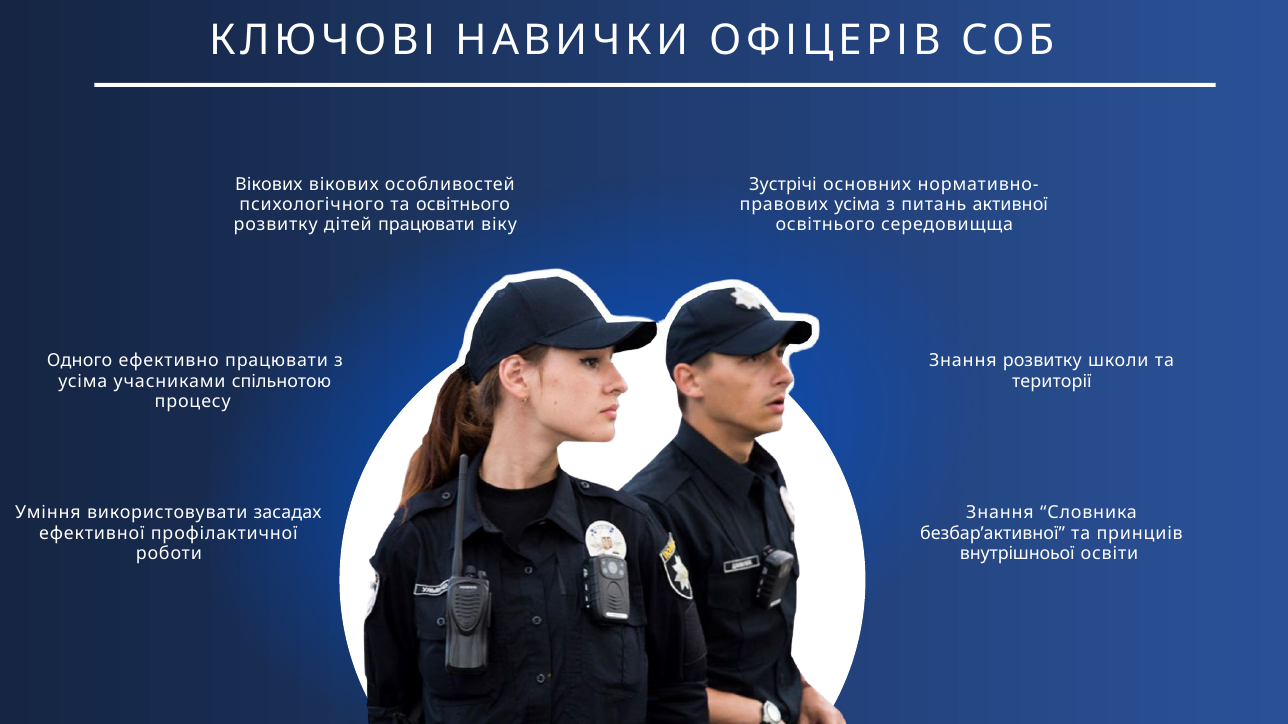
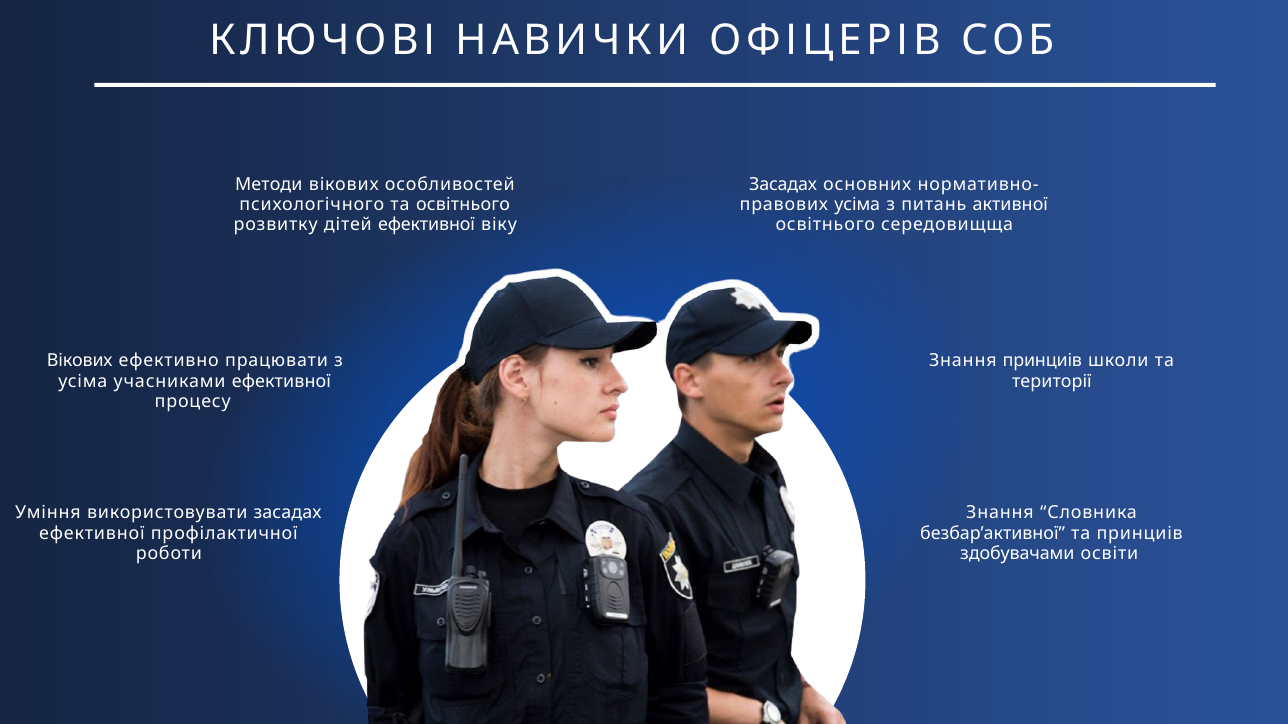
Вікових: Вікових -> Методи (269, 184)
Зустрічі: Зустрічі -> Засадах (783, 184)
дітей працювати: працювати -> ефективної (427, 225)
Одного: Одного -> Вікових (80, 361)
Знання розвитку: розвитку -> принциів (1042, 361)
учасниками спільнотою: спільнотою -> ефективної (281, 382)
внутрішноьої: внутрішноьої -> здобувачами (1017, 554)
